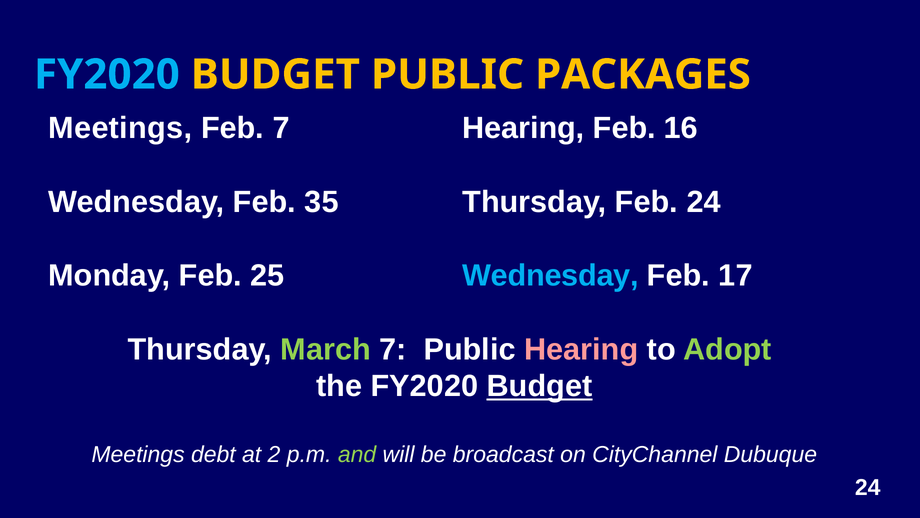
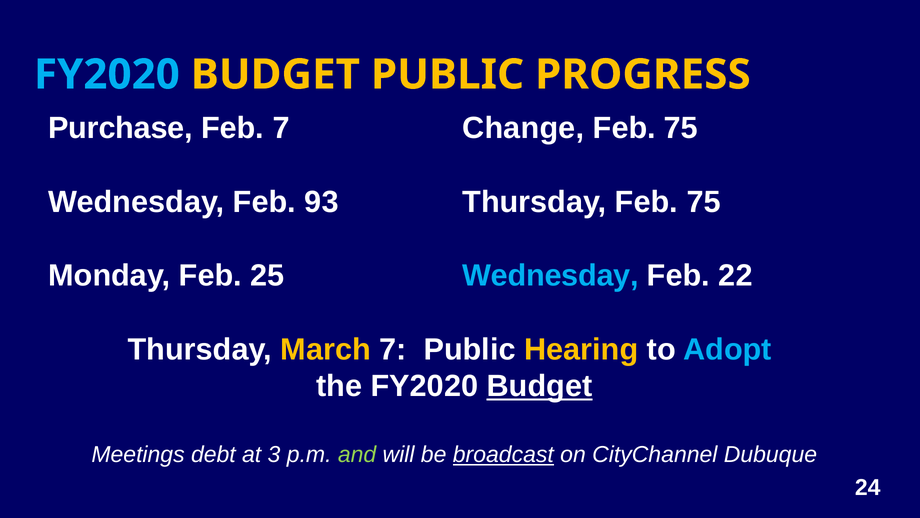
PACKAGES: PACKAGES -> PROGRESS (643, 75)
Meetings: Meetings -> Purchase (120, 128)
7 Hearing: Hearing -> Change (523, 128)
16: 16 -> 75 (681, 128)
35: 35 -> 93 (322, 202)
Thursday Feb 24: 24 -> 75 (704, 202)
17: 17 -> 22 (736, 275)
March colour: light green -> yellow (326, 349)
Hearing colour: pink -> yellow (581, 349)
Adopt colour: light green -> light blue (727, 349)
2: 2 -> 3 (274, 454)
broadcast underline: none -> present (503, 454)
